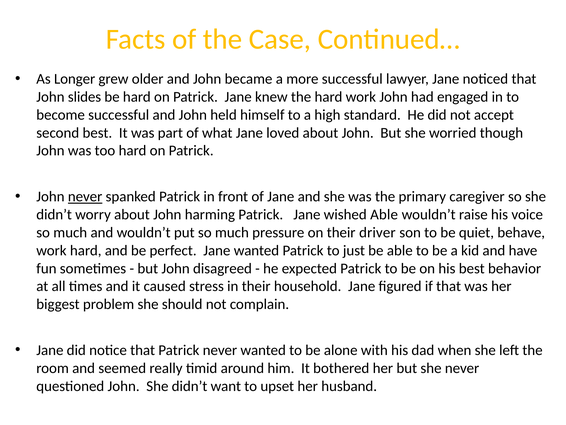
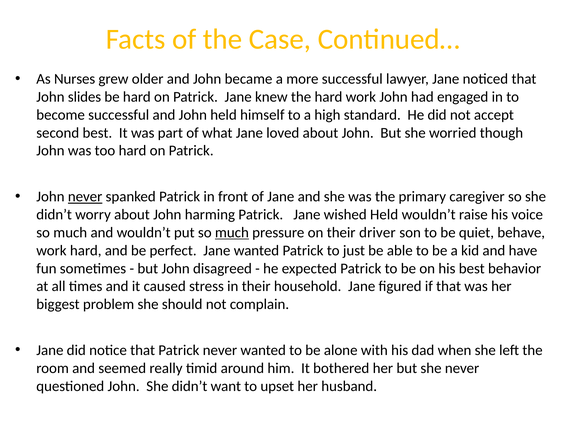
Longer: Longer -> Nurses (75, 79)
wished Able: Able -> Held (384, 214)
much underline: none -> present (232, 232)
